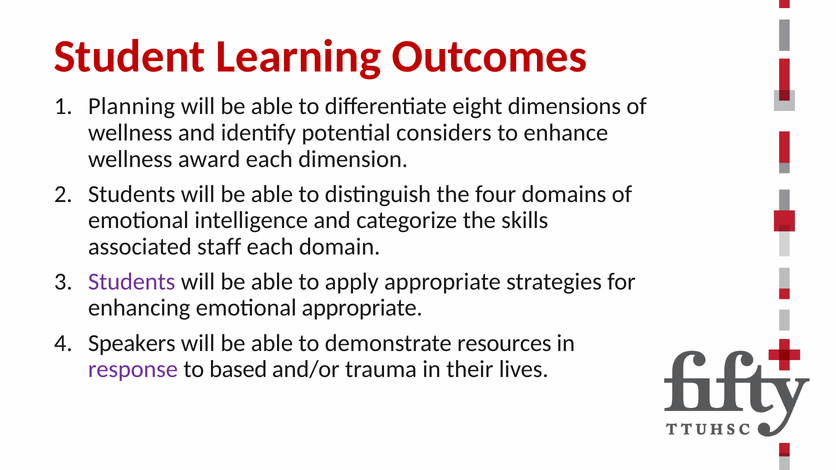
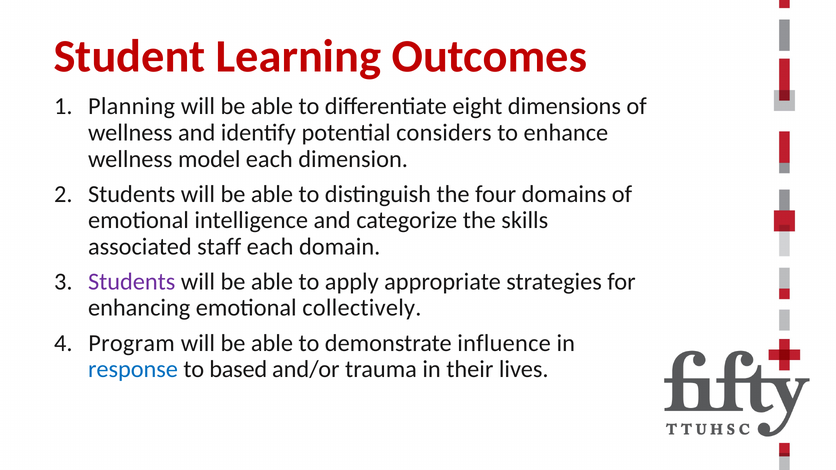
award: award -> model (209, 159)
emotional appropriate: appropriate -> collectively (362, 308)
Speakers: Speakers -> Program (132, 343)
resources: resources -> influence (504, 343)
response colour: purple -> blue (133, 370)
